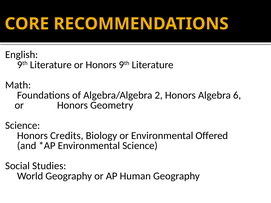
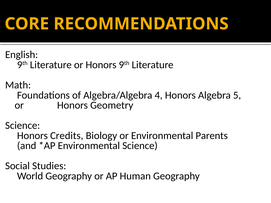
2: 2 -> 4 (159, 95)
6: 6 -> 5 (237, 95)
Offered: Offered -> Parents (212, 136)
